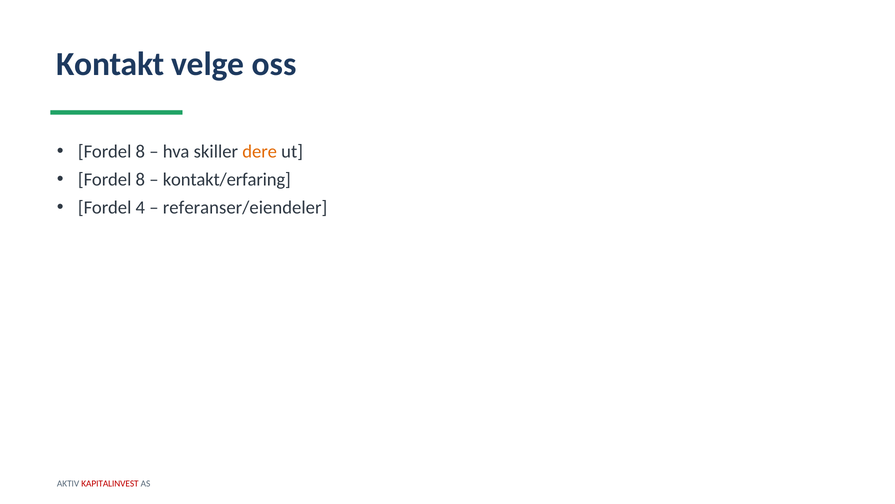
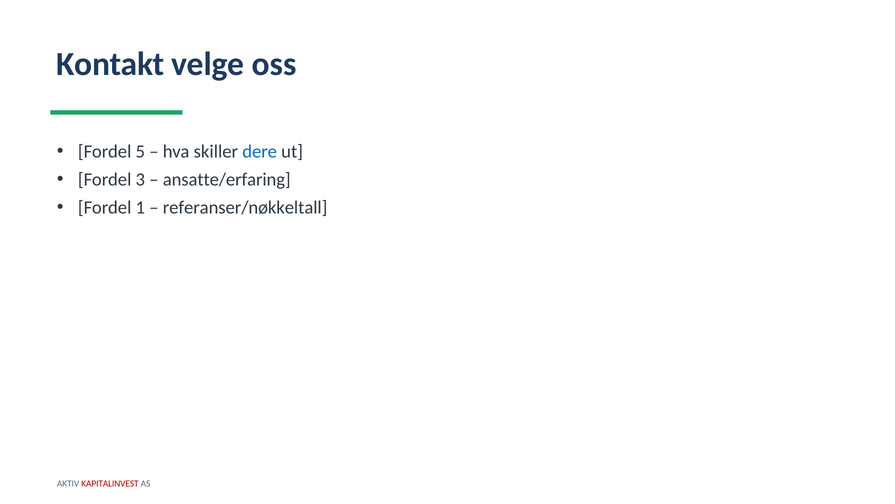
8: 8 -> 5 (140, 152)
dere colour: orange -> blue (260, 152)
8: 8 -> 3 (140, 180)
kontakt/erfaring: kontakt/erfaring -> ansatte/erfaring (227, 180)
4: 4 -> 1 (140, 208)
referanser/eiendeler: referanser/eiendeler -> referanser/nøkkeltall (245, 208)
